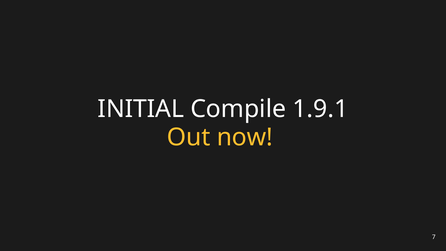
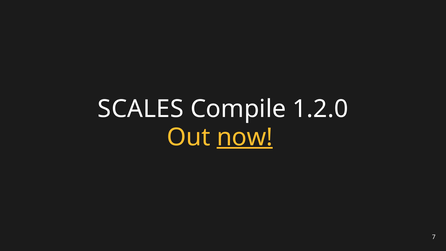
INITIAL: INITIAL -> SCALES (141, 109)
1.9.1: 1.9.1 -> 1.2.0 (320, 109)
now underline: none -> present (245, 137)
